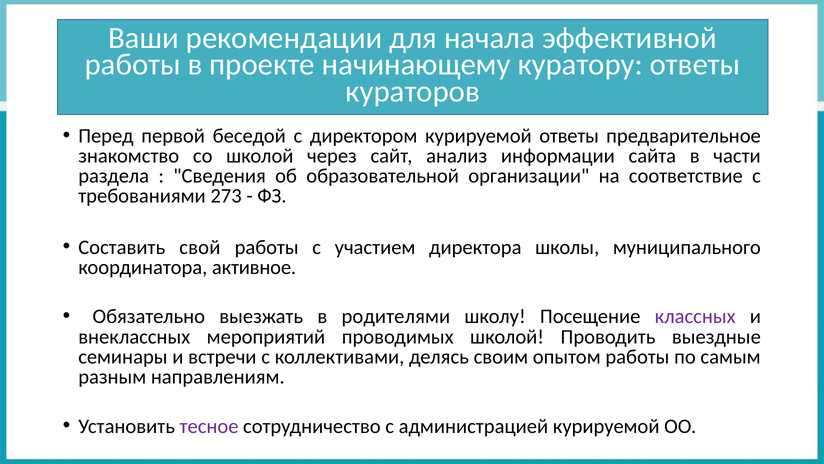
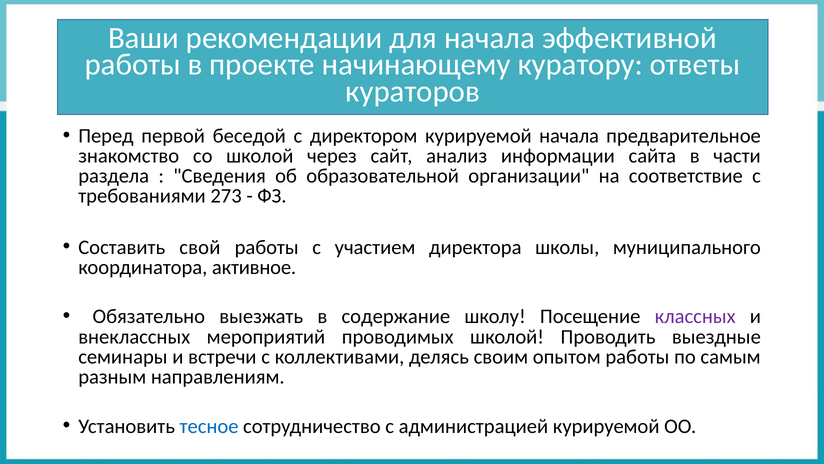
курируемой ответы: ответы -> начала (569, 136)
родителями: родителями -> содержание (396, 316)
тесное colour: purple -> blue (209, 426)
